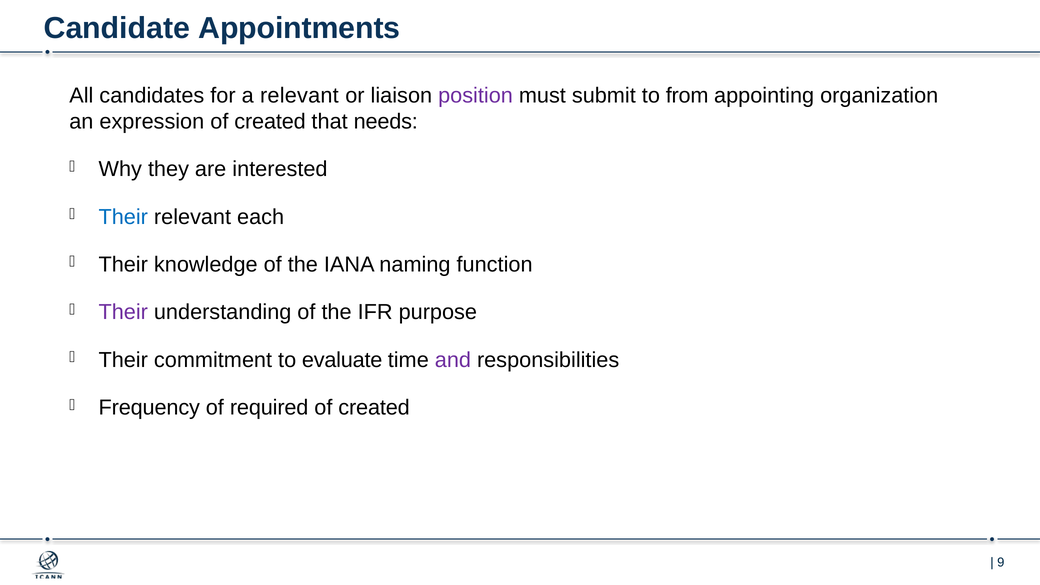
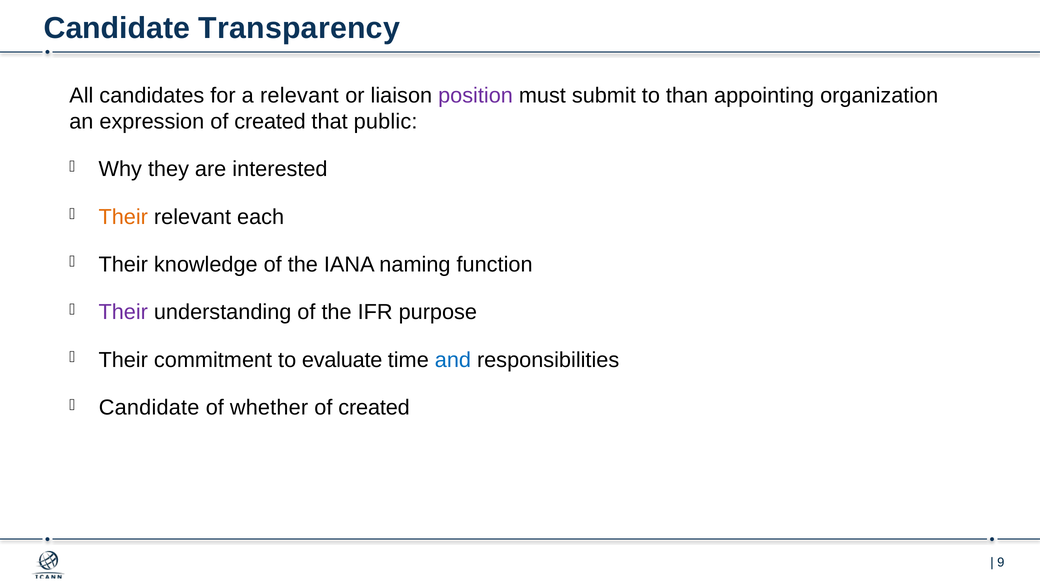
Appointments: Appointments -> Transparency (299, 28)
from: from -> than (687, 96)
needs: needs -> public (386, 122)
Their colour: blue -> orange (123, 217)
and colour: purple -> blue (453, 360)
Frequency: Frequency -> Candidate (149, 408)
required: required -> whether (269, 408)
